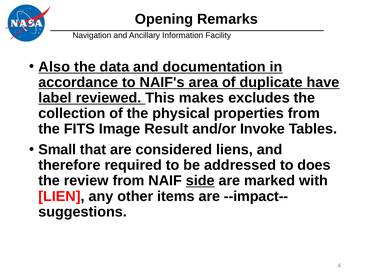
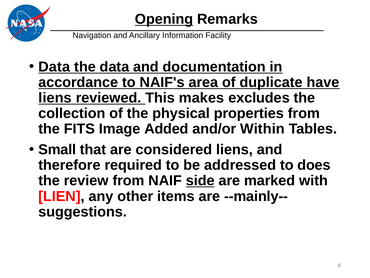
Opening underline: none -> present (164, 19)
Also: Also -> Data (54, 67)
label: label -> liens (55, 98)
Result: Result -> Added (166, 129)
Invoke: Invoke -> Within (262, 129)
--impact--: --impact-- -> --mainly-- (256, 196)
